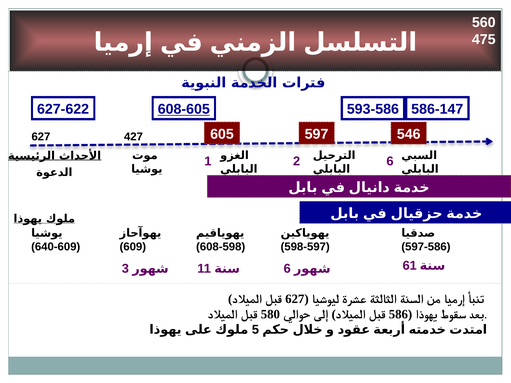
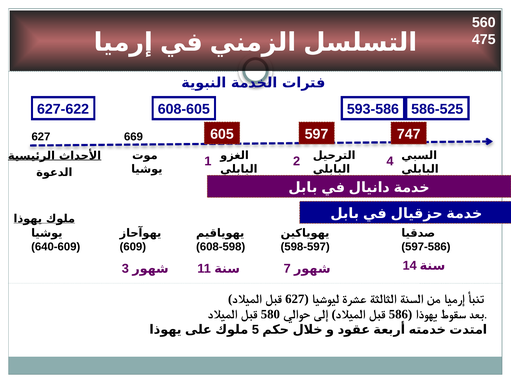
608-605 underline: present -> none (184, 109)
586-147: 586-147 -> 586-525 (437, 109)
546: 546 -> 747 (409, 134)
427: 427 -> 669 (133, 137)
2 6: 6 -> 4 (390, 162)
6: 6 -> 7 (287, 269)
61: 61 -> 14 (410, 266)
